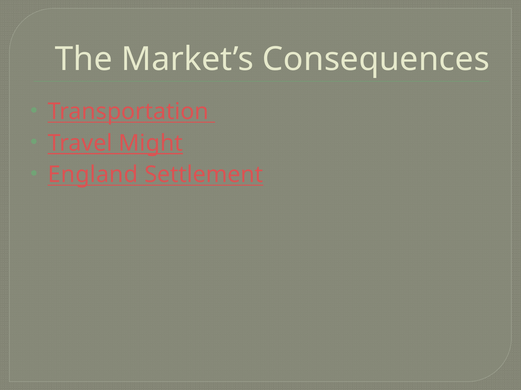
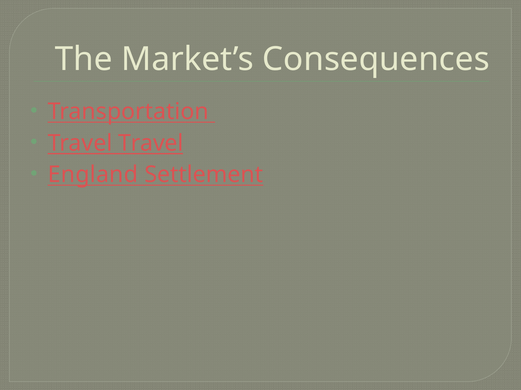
Travel Might: Might -> Travel (151, 143)
